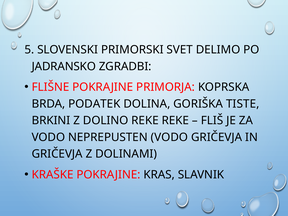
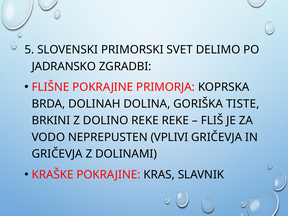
PODATEK: PODATEK -> DOLINAH (94, 104)
NEPREPUSTEN VODO: VODO -> VPLIVI (169, 137)
